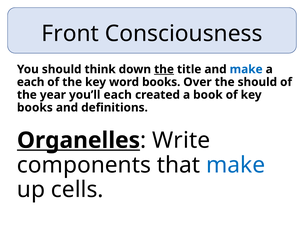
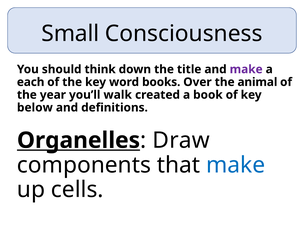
Front: Front -> Small (70, 34)
the underline: present -> none (164, 69)
make colour: blue -> purple (246, 69)
the should: should -> animal (257, 82)
you’ll each: each -> walk (118, 95)
books: books -> below (35, 108)
Write: Write -> Draw (181, 140)
